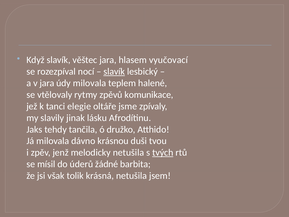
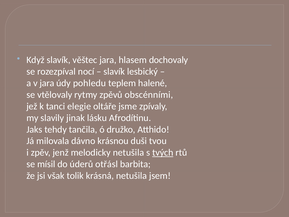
vyučovací: vyučovací -> dochovaly (169, 60)
slavík underline: present -> none (114, 71)
údy milovala: milovala -> pohledu (89, 83)
komunikace: komunikace -> obscénními (149, 95)
žádné: žádné -> otřásl (107, 164)
